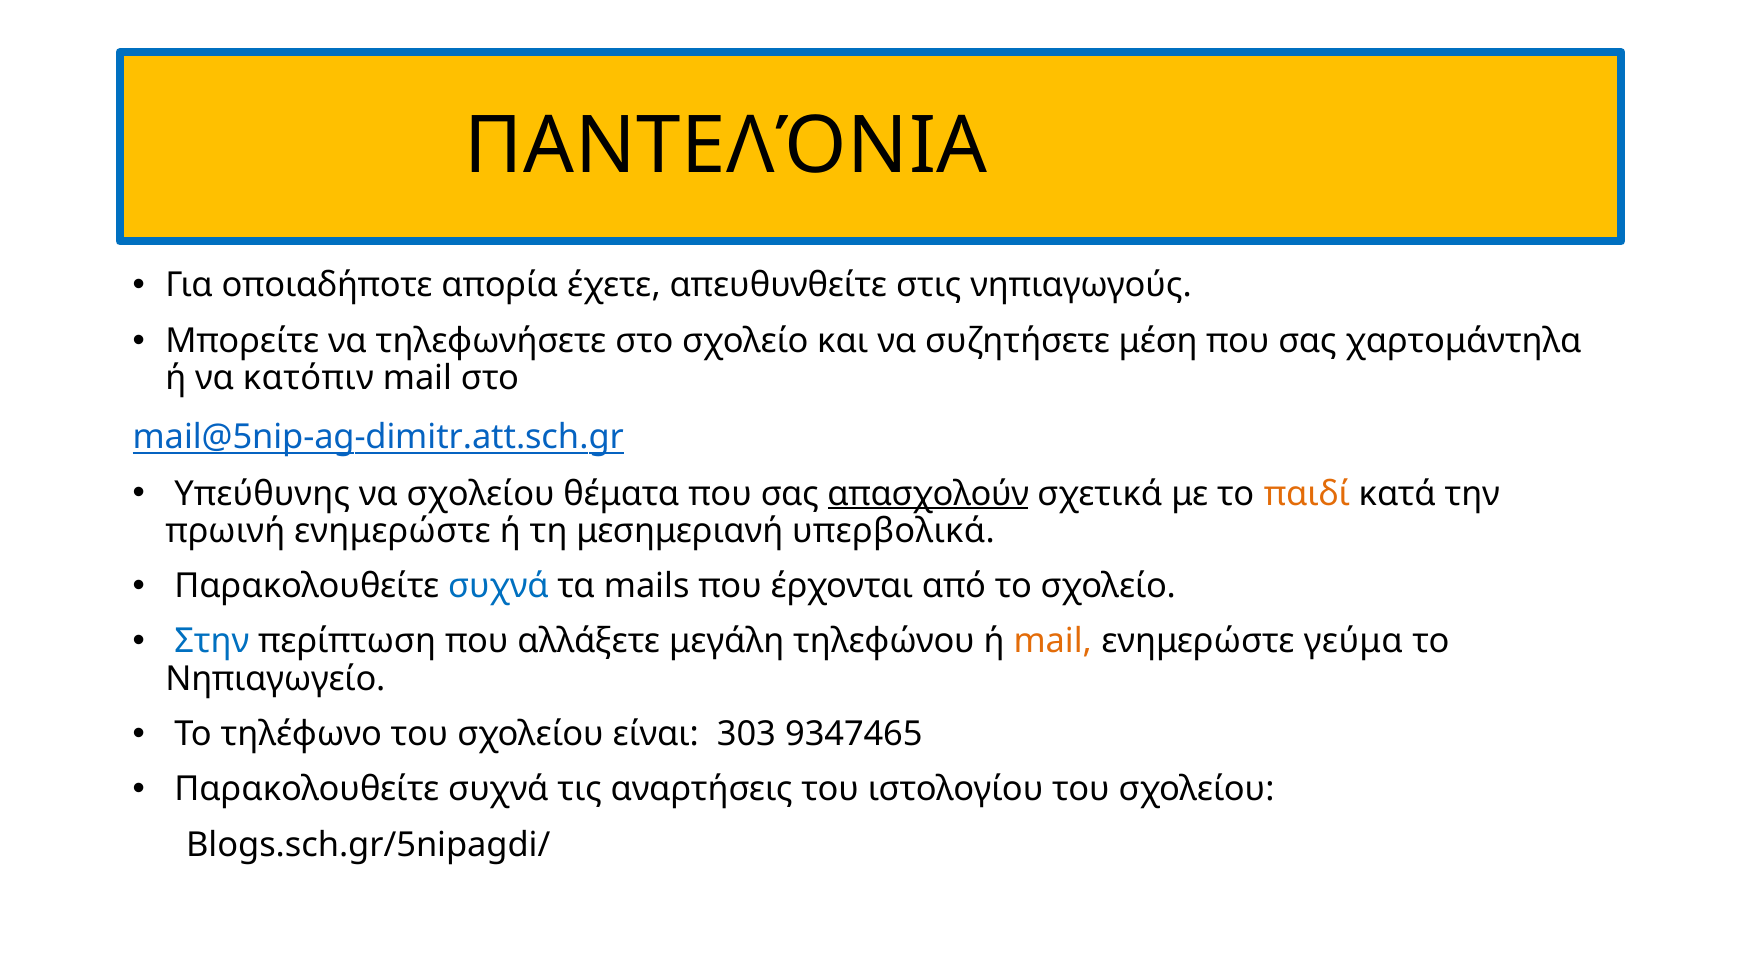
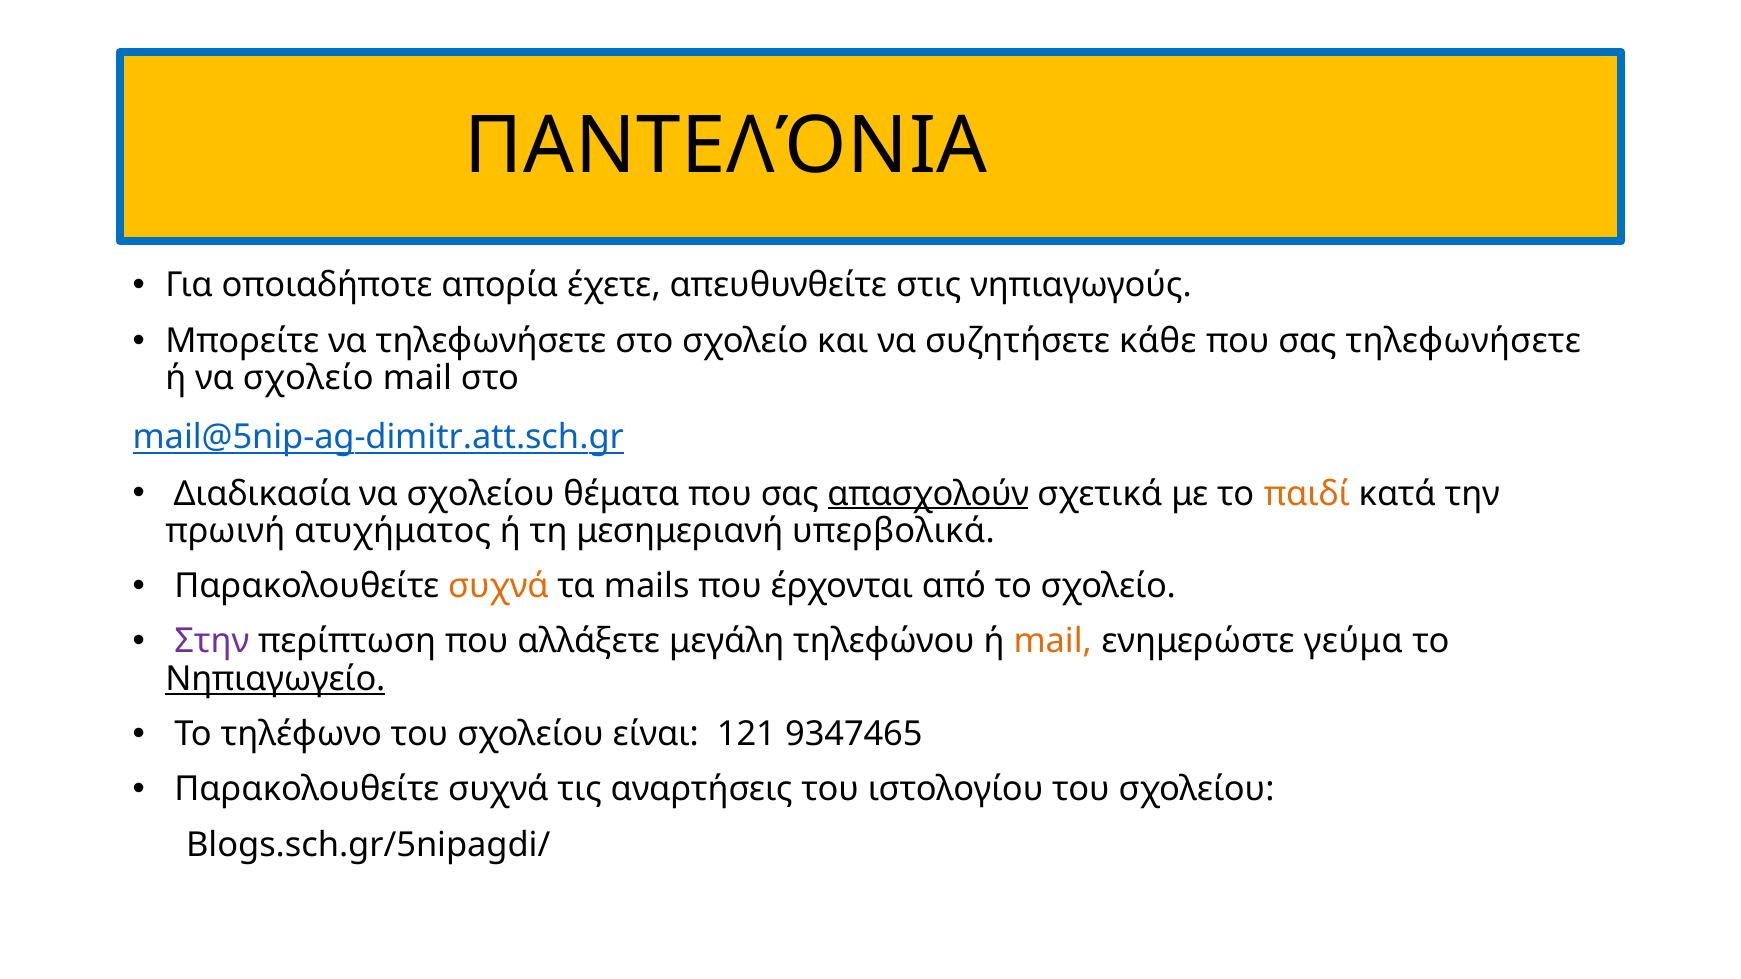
μέση: μέση -> κάθε (1158, 341)
σας χαρτομάντηλα: χαρτομάντηλα -> τηλεφωνήσετε (1463, 341)
να κατόπιν: κατόπιν -> σχολείο (308, 378)
Υπεύθυνης: Υπεύθυνης -> Διαδικασία (262, 494)
πρωινή ενημερώστε: ενημερώστε -> ατυχήματος (393, 531)
συχνά colour: blue -> orange (498, 586)
Στην colour: blue -> purple (212, 642)
Νηπιαγωγείο underline: none -> present (275, 679)
303: 303 -> 121 (746, 734)
